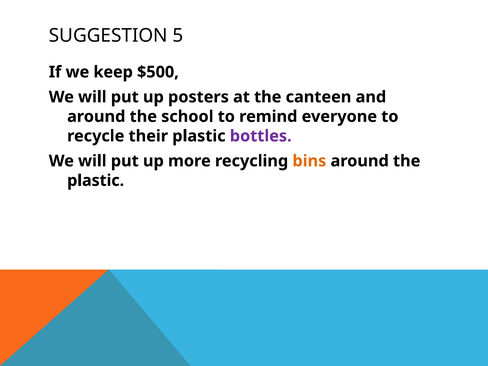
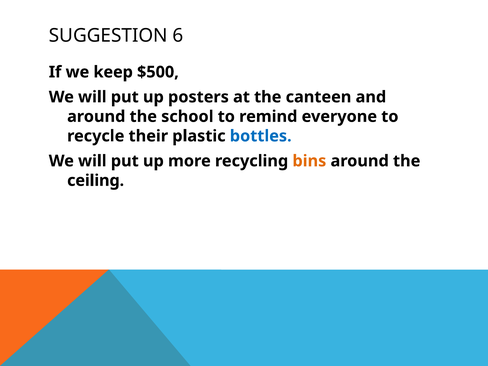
5: 5 -> 6 (178, 35)
bottles colour: purple -> blue (261, 136)
plastic: plastic -> ceiling (96, 181)
